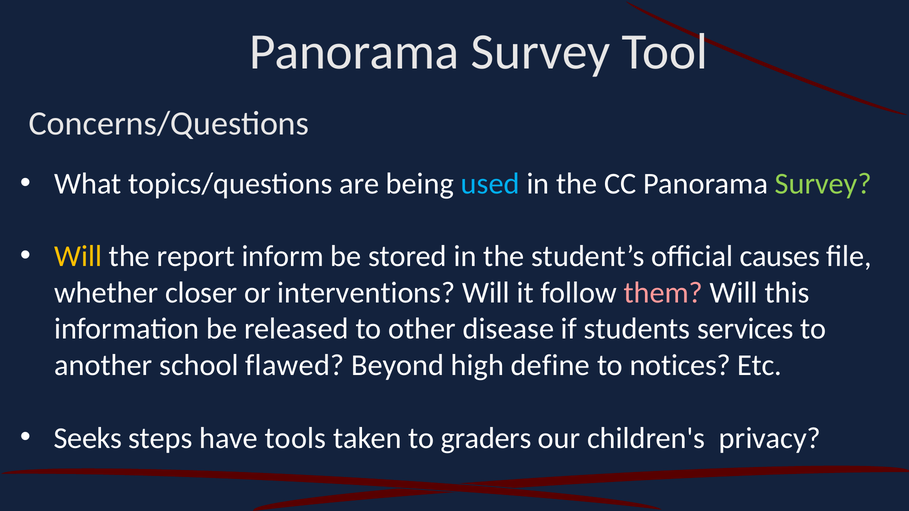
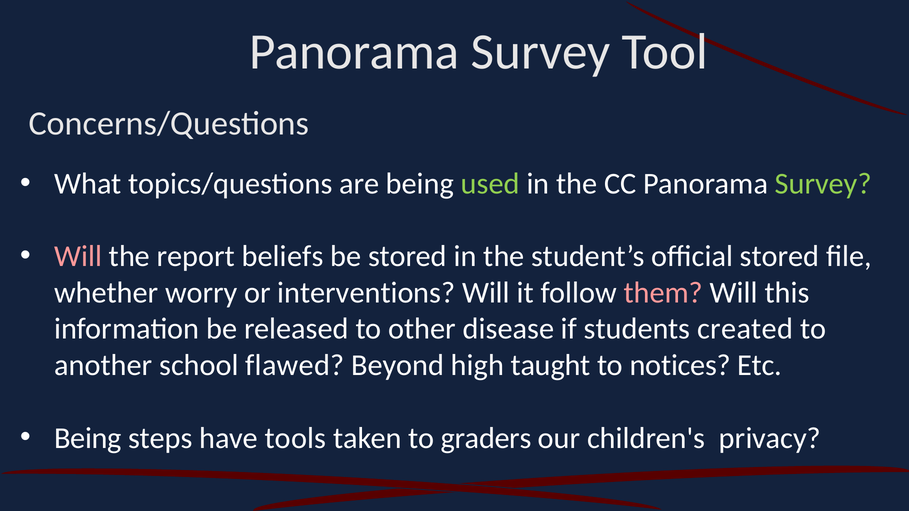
used colour: light blue -> light green (490, 184)
Will colour: yellow -> pink (78, 256)
inform: inform -> beliefs (283, 256)
official causes: causes -> stored (780, 256)
closer: closer -> worry (201, 293)
services: services -> created (745, 329)
define: define -> taught (551, 366)
Seeks: Seeks -> Being (88, 438)
